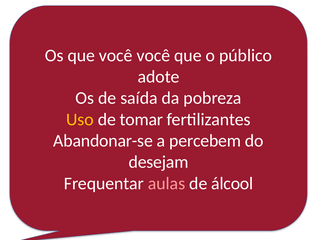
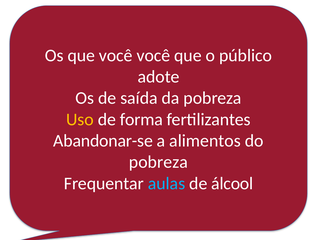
tomar: tomar -> forma (141, 119)
percebem: percebem -> alimentos (205, 141)
desejam: desejam -> pobreza (158, 162)
aulas colour: pink -> light blue (167, 183)
